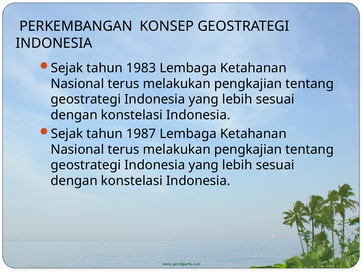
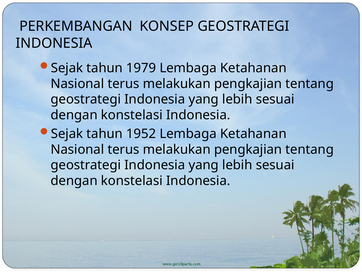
1983: 1983 -> 1979 (141, 68)
1987: 1987 -> 1952 (141, 133)
